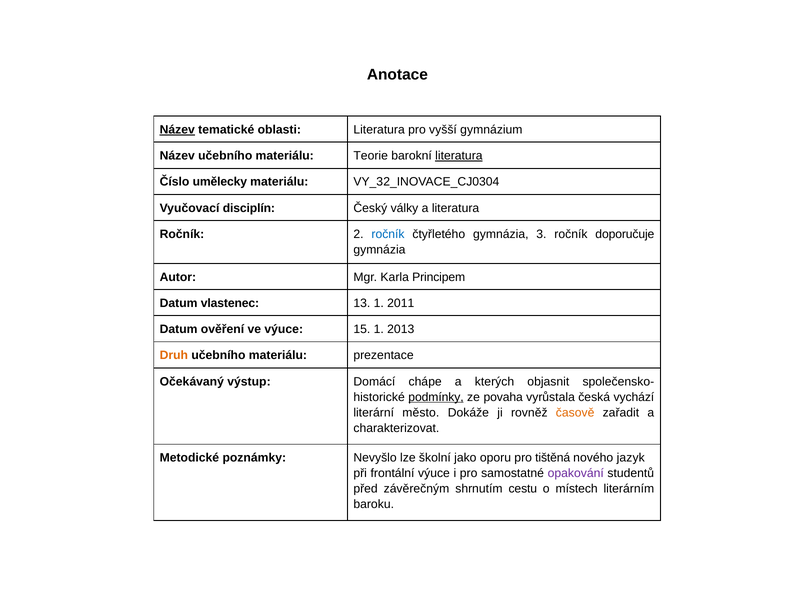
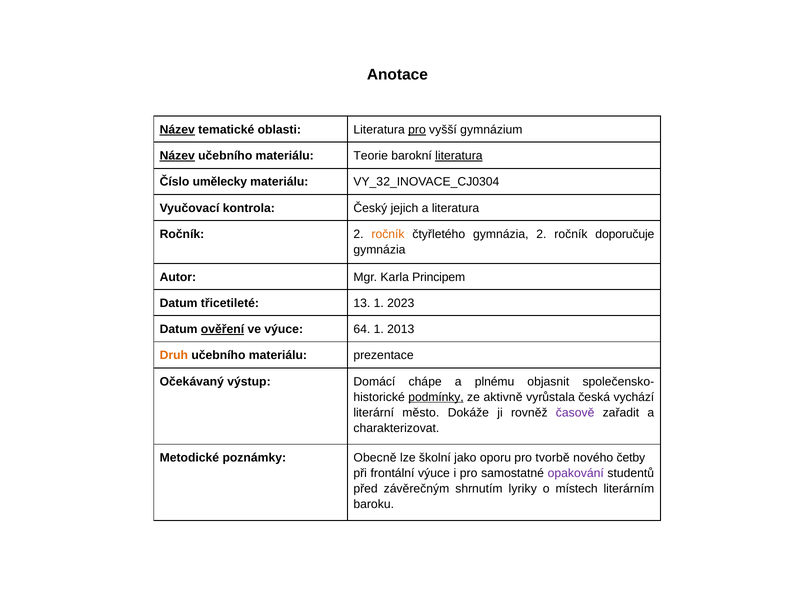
pro underline: none -> present (417, 130)
Název underline: none -> present (177, 156)
disciplín: disciplín -> kontrola (249, 208)
války: války -> jejich (404, 208)
ročník colour: blue -> orange (388, 234)
gymnázia 3: 3 -> 2 (541, 234)
vlastenec: vlastenec -> třicetileté (230, 303)
2011: 2011 -> 2023 (401, 303)
ověření underline: none -> present (222, 329)
15: 15 -> 64 (362, 329)
kterých: kterých -> plnému (495, 382)
povaha: povaha -> aktivně (503, 397)
časově colour: orange -> purple (575, 413)
Nevyšlo: Nevyšlo -> Obecně (375, 458)
tištěná: tištěná -> tvorbě (553, 458)
jazyk: jazyk -> četby (631, 458)
cestu: cestu -> lyriky (523, 489)
